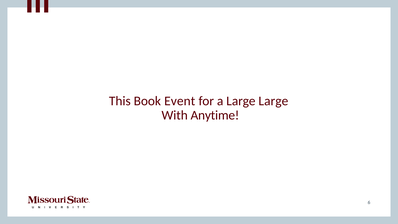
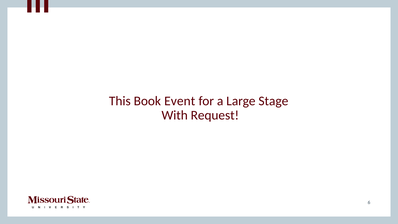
Large Large: Large -> Stage (273, 101)
Anytime: Anytime -> Request (215, 115)
